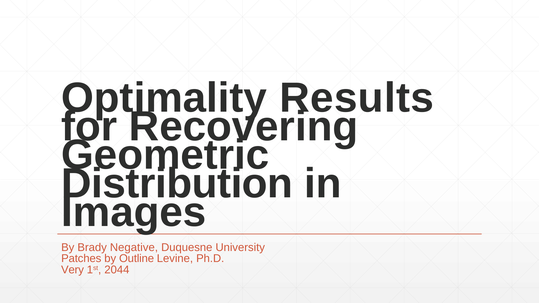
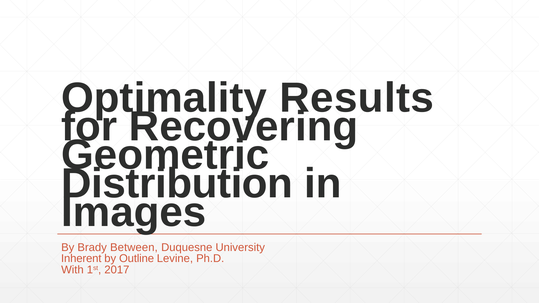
Negative: Negative -> Between (134, 247)
Patches: Patches -> Inherent (81, 259)
Very: Very -> With (72, 270)
2044: 2044 -> 2017 (117, 270)
